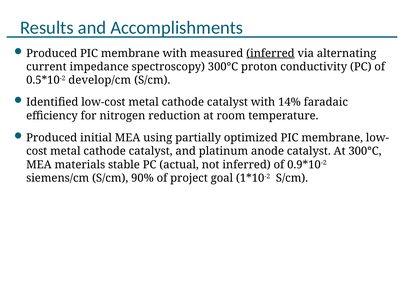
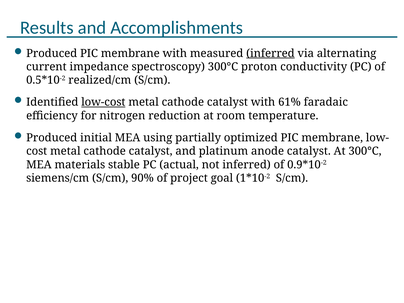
develop/cm: develop/cm -> realized/cm (100, 80)
low-cost underline: none -> present (103, 102)
14%: 14% -> 61% (289, 102)
